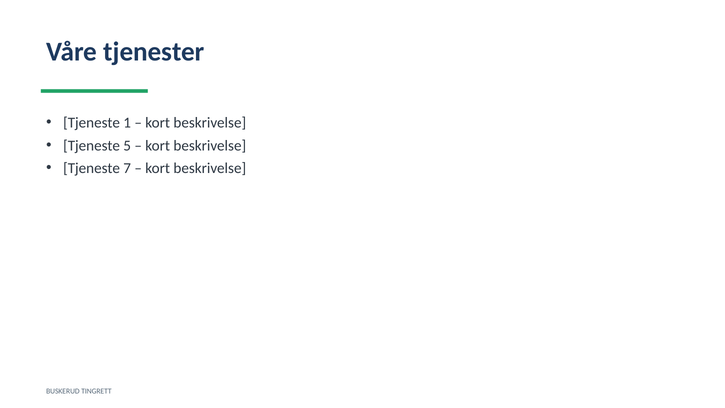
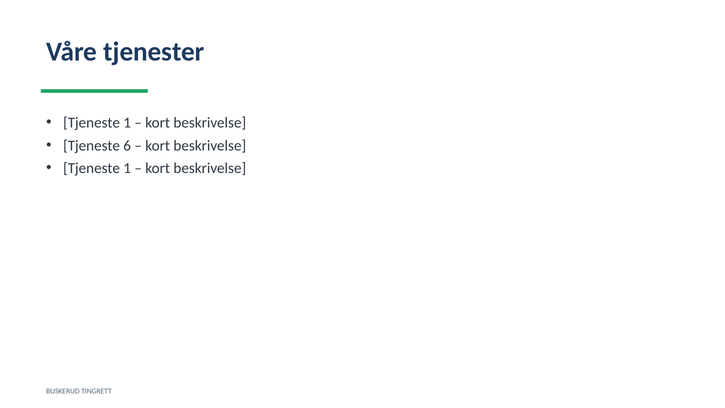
5: 5 -> 6 (127, 145)
7: 7 -> 1 (127, 168)
